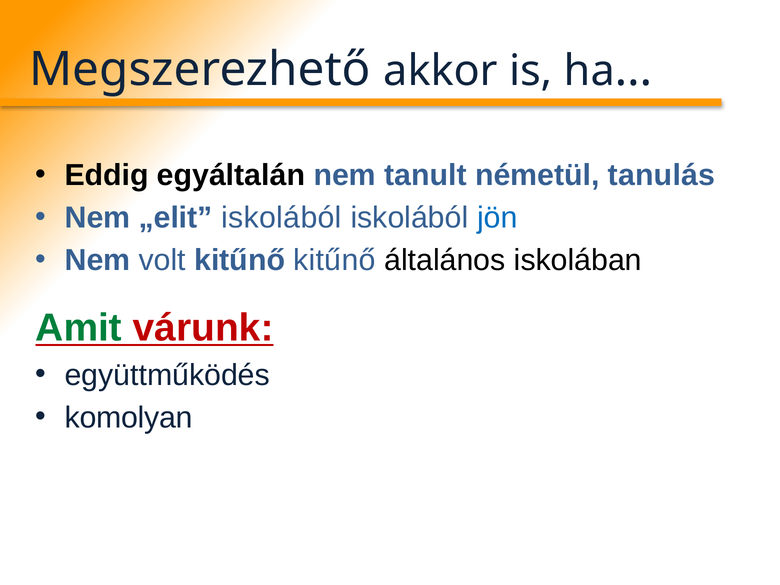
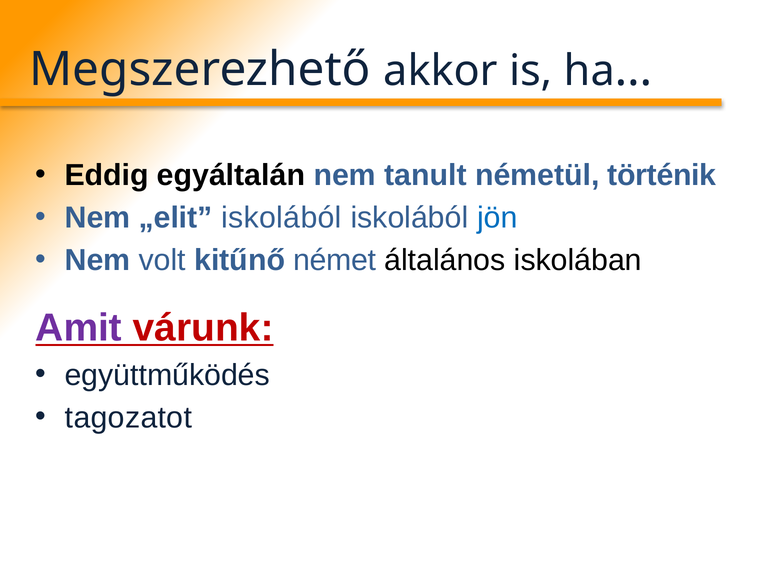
tanulás: tanulás -> történik (662, 175)
kitűnő kitűnő: kitűnő -> német (335, 260)
Amit colour: green -> purple (79, 328)
komolyan: komolyan -> tagozatot (128, 418)
